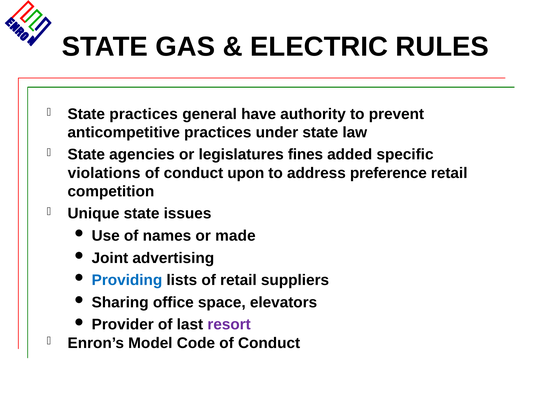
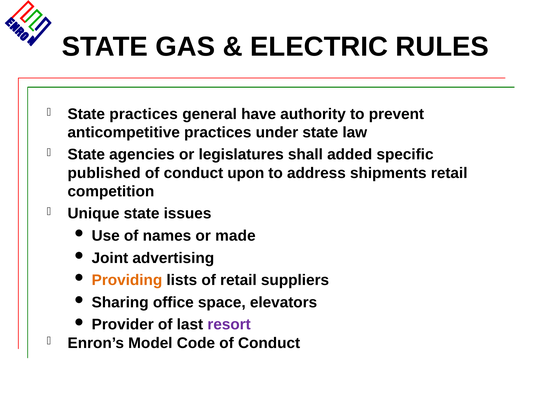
fines: fines -> shall (305, 155)
violations: violations -> published (104, 173)
preference: preference -> shipments (388, 173)
Providing colour: blue -> orange (127, 280)
